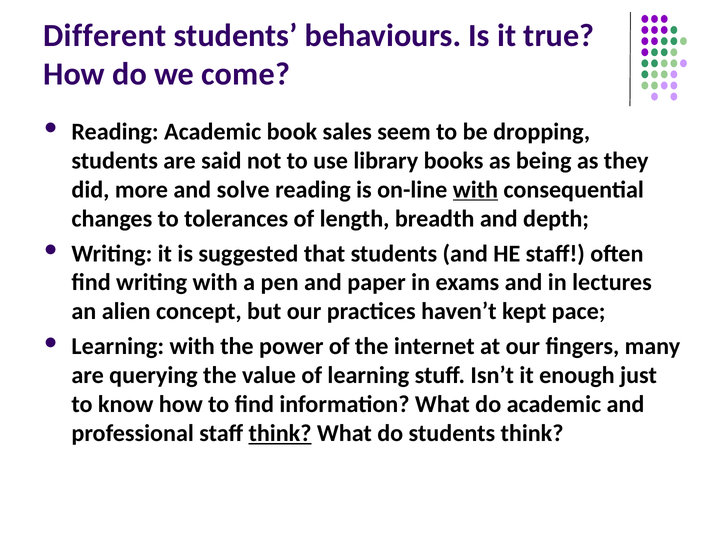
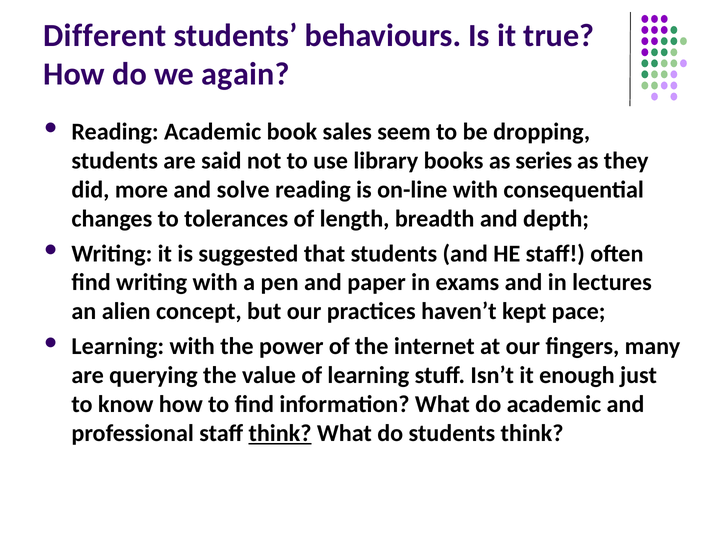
come: come -> again (246, 74)
being: being -> series (544, 161)
with underline: present -> none (475, 190)
